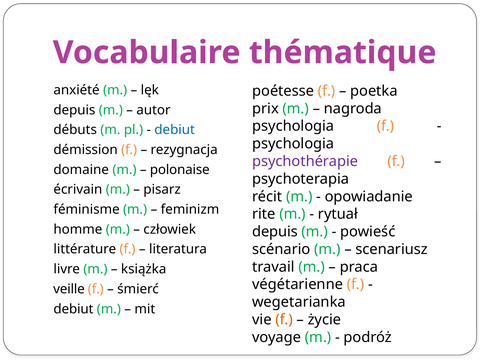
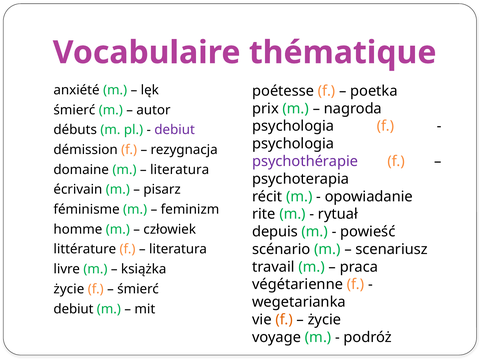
depuis: depuis -> śmierć (74, 110)
debiut colour: blue -> purple (175, 130)
polonaise: polonaise -> literatura (180, 170)
veille: veille -> życie (69, 289)
